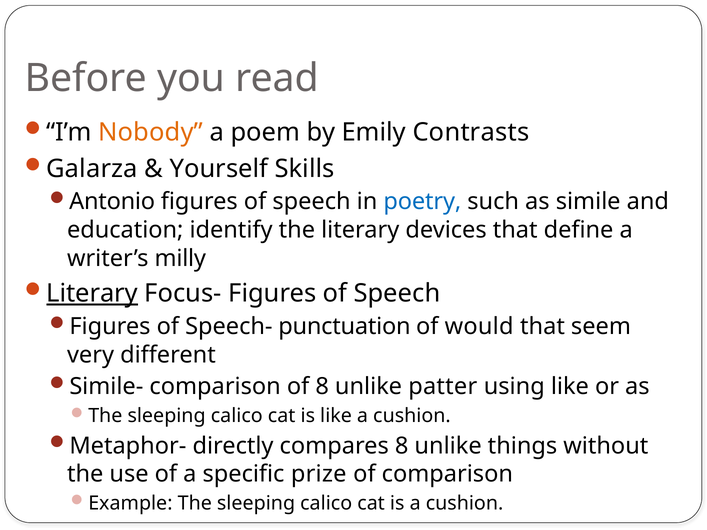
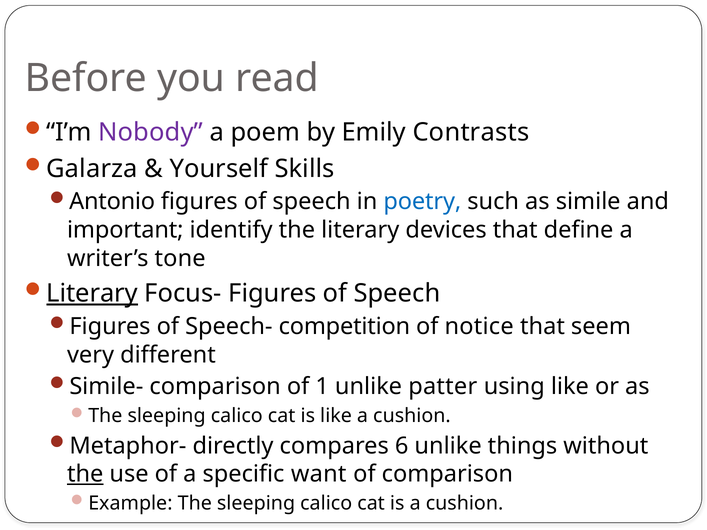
Nobody colour: orange -> purple (151, 133)
education: education -> important (125, 230)
milly: milly -> tone (180, 258)
punctuation: punctuation -> competition (344, 327)
would: would -> notice (479, 327)
of 8: 8 -> 1 (322, 387)
compares 8: 8 -> 6 (402, 446)
the underline: none -> present (85, 474)
prize: prize -> want (319, 474)
